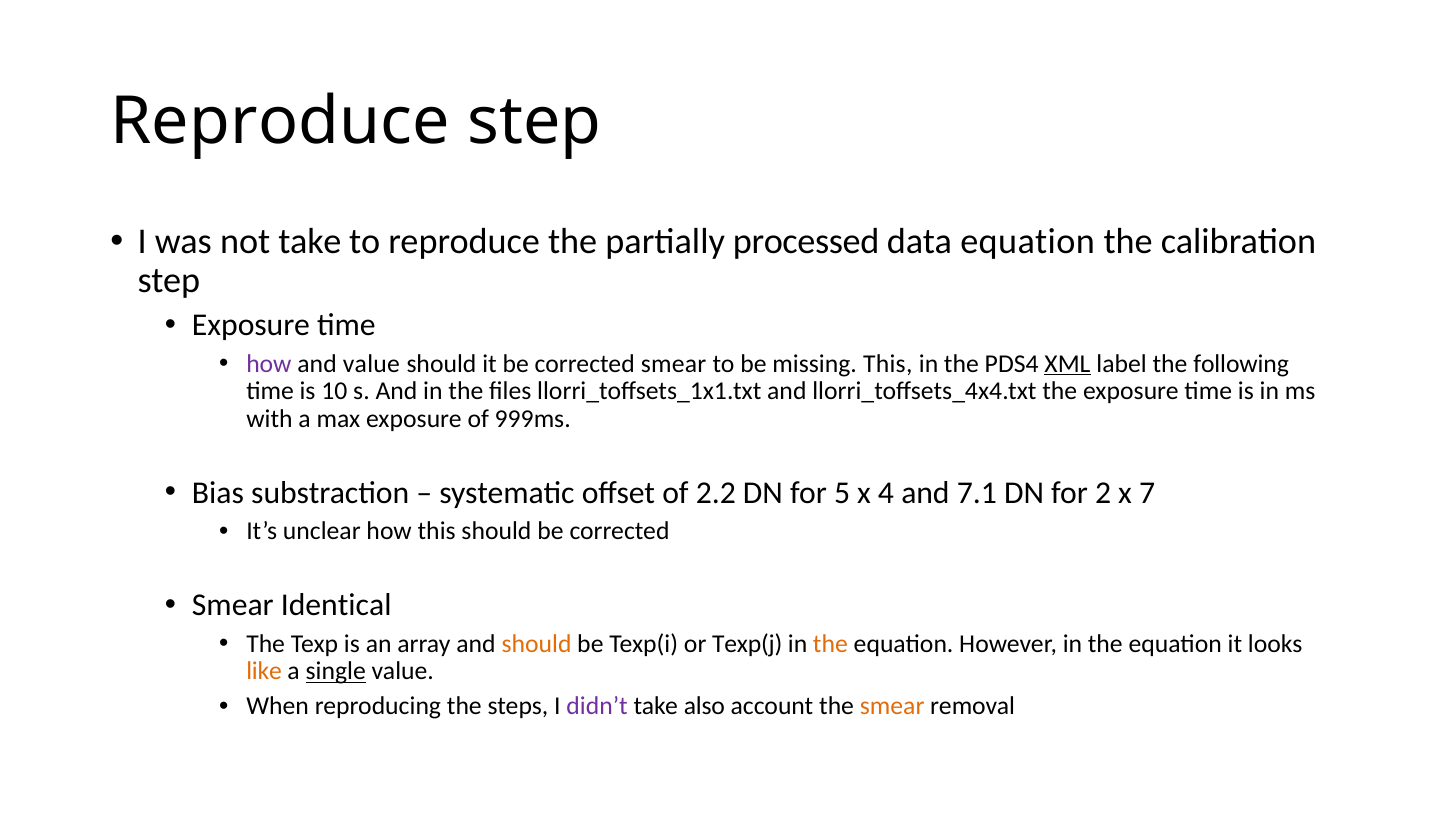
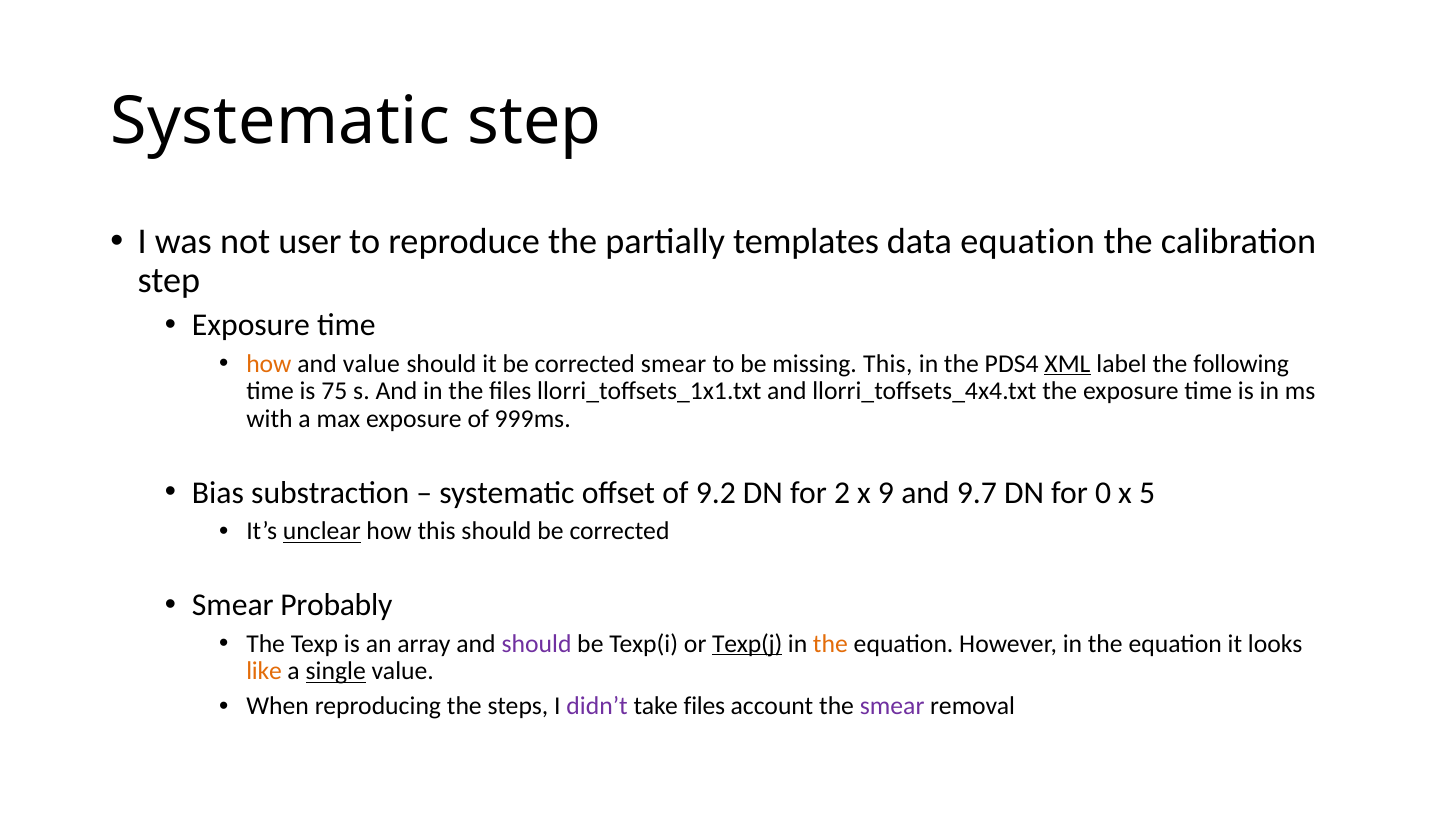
Reproduce: Reproduce -> Systematic (280, 122)
not take: take -> user (310, 242)
processed: processed -> templates (806, 242)
how colour: purple -> orange (269, 364)
10: 10 -> 75 (334, 391)
2.2: 2.2 -> 9.2 (716, 493)
5: 5 -> 2 (842, 493)
4: 4 -> 9 (886, 493)
7.1: 7.1 -> 9.7 (977, 493)
2: 2 -> 0 (1103, 493)
7: 7 -> 5 (1147, 493)
unclear underline: none -> present (322, 531)
Identical: Identical -> Probably (336, 605)
should colour: orange -> purple (537, 644)
Texp(j underline: none -> present (747, 644)
take also: also -> files (704, 707)
smear colour: orange -> purple (892, 707)
